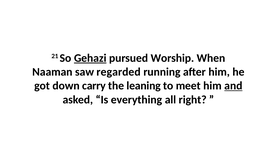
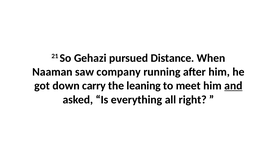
Gehazi underline: present -> none (90, 58)
Worship: Worship -> Distance (172, 58)
regarded: regarded -> company (119, 72)
